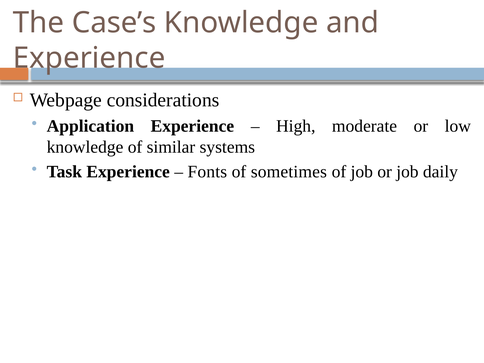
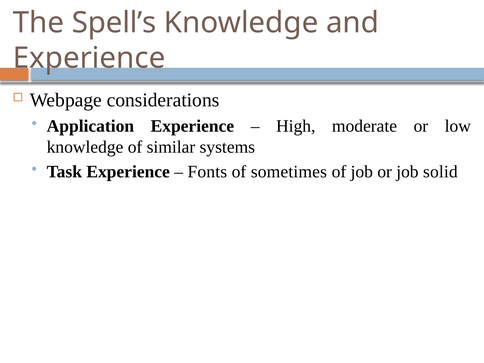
Case’s: Case’s -> Spell’s (114, 23)
daily: daily -> solid (440, 172)
